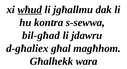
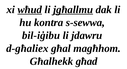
jgħallmu underline: none -> present (73, 9)
bil-għad: bil-għad -> bil-iġibu (41, 35)
wara: wara -> għad (87, 61)
